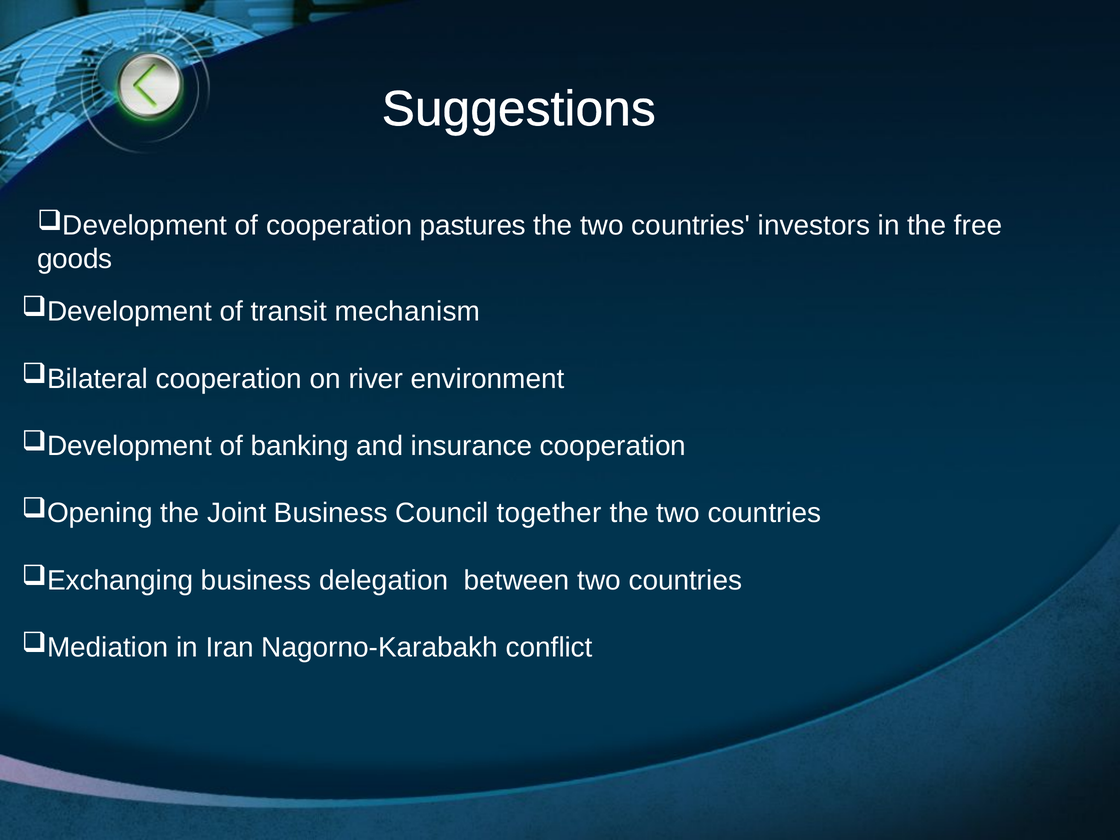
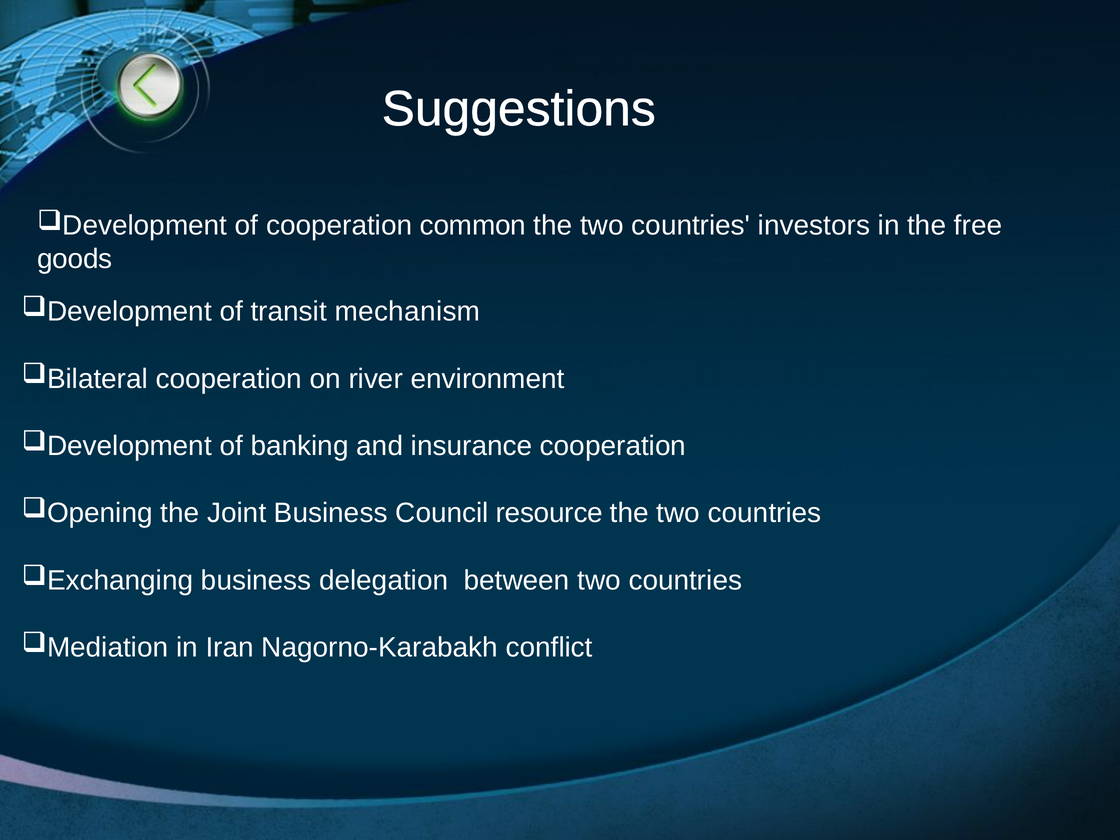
pastures: pastures -> common (473, 225)
together: together -> resource (549, 513)
